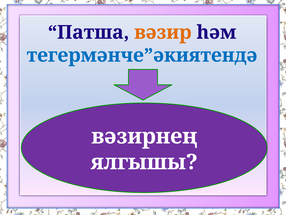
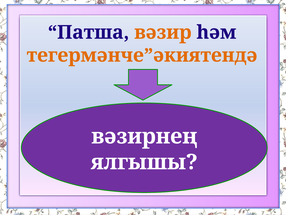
тегермәнче”әкиятендә colour: blue -> orange (142, 55)
